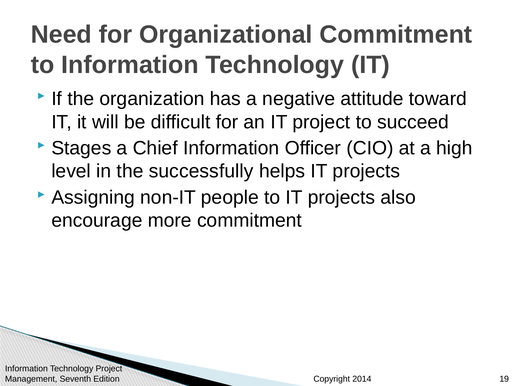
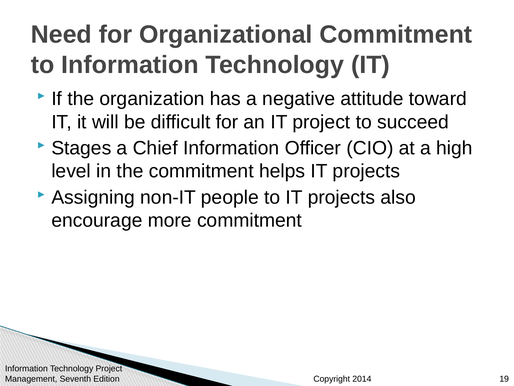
the successfully: successfully -> commitment (201, 171)
